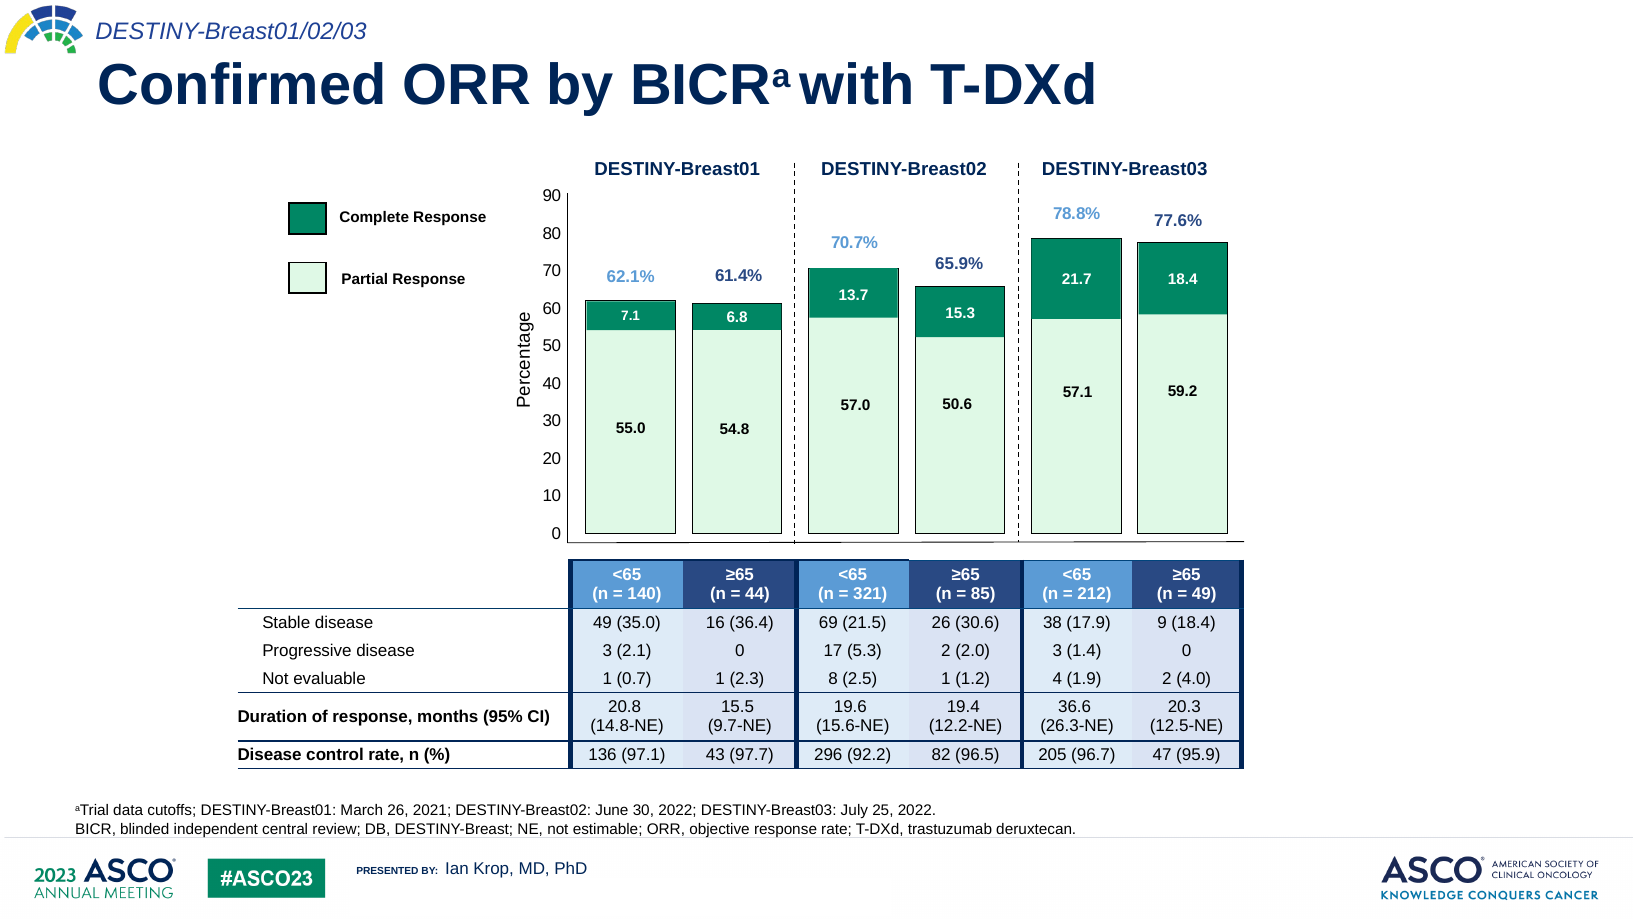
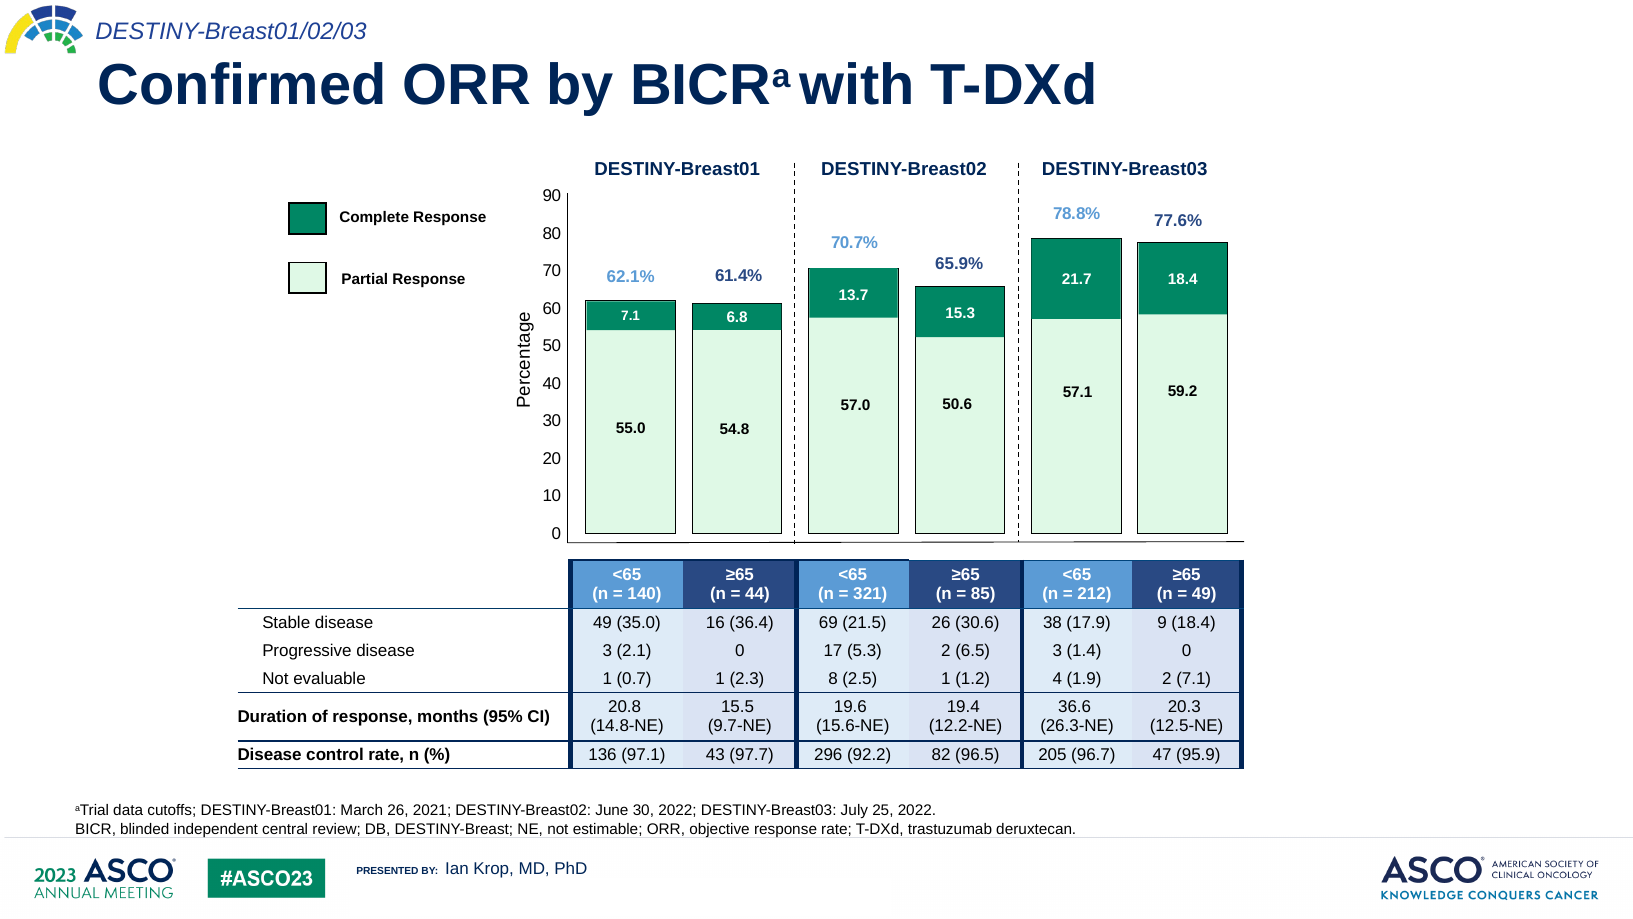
2.0: 2.0 -> 6.5 (973, 651)
2 4.0: 4.0 -> 7.1 (1194, 678)
